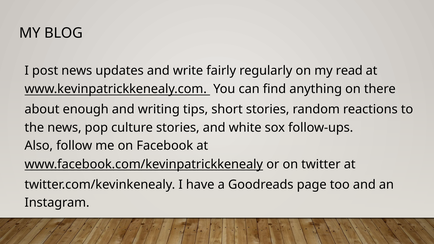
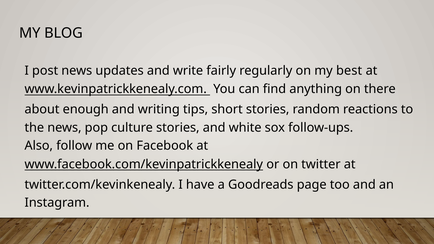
read: read -> best (349, 71)
